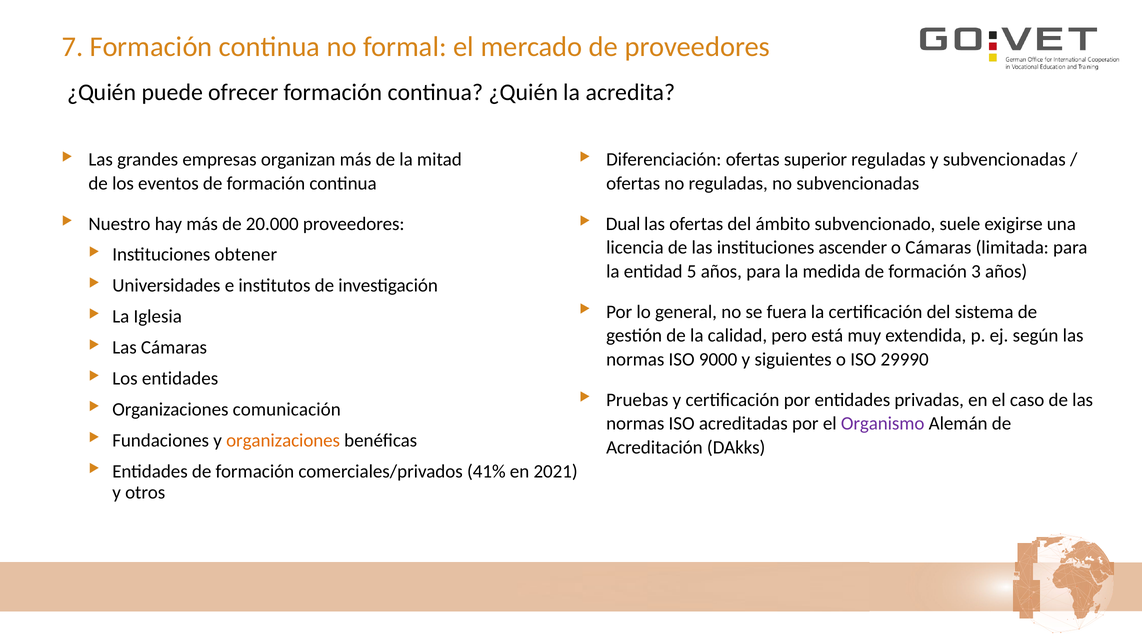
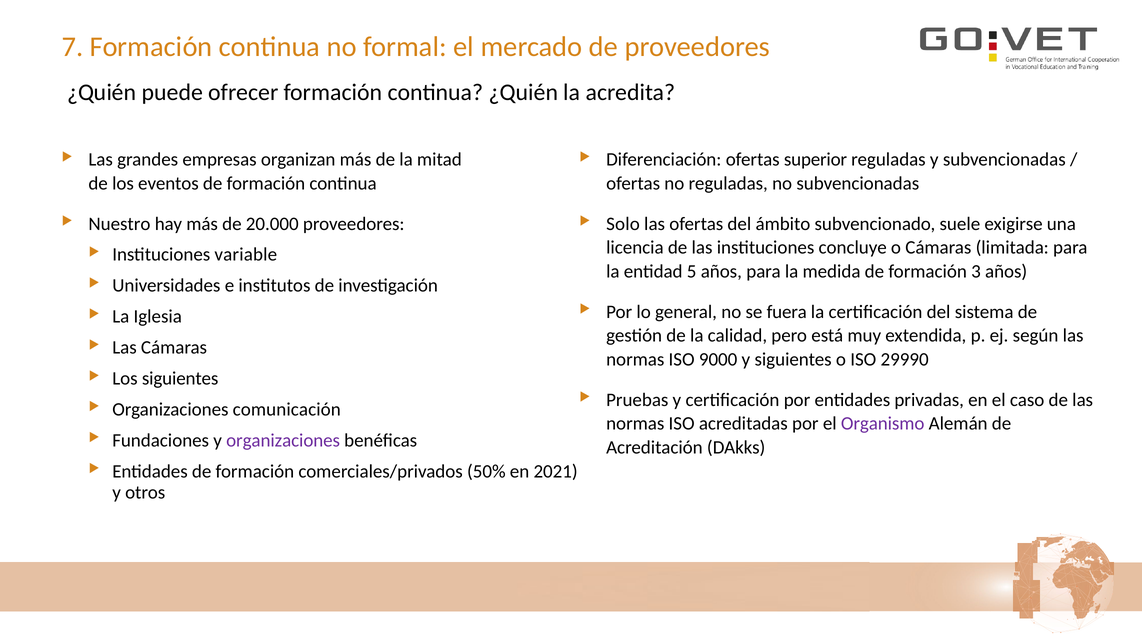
Dual: Dual -> Solo (623, 224)
ascender: ascender -> concluye (853, 248)
obtener: obtener -> variable (246, 255)
Los entidades: entidades -> siguientes (180, 379)
organizaciones colour: orange -> purple (283, 441)
41%: 41% -> 50% (486, 472)
